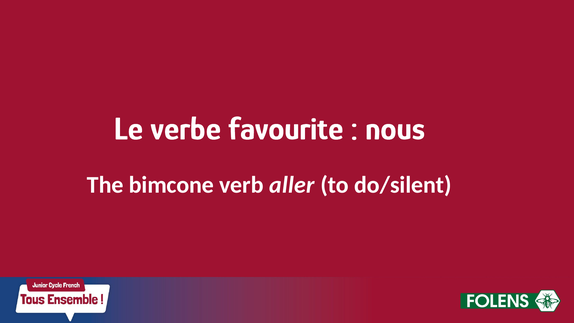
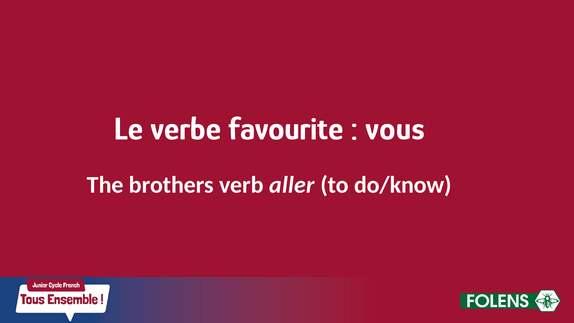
nous: nous -> vous (395, 129)
bimcone: bimcone -> brothers (171, 185)
do/silent: do/silent -> do/know (403, 185)
